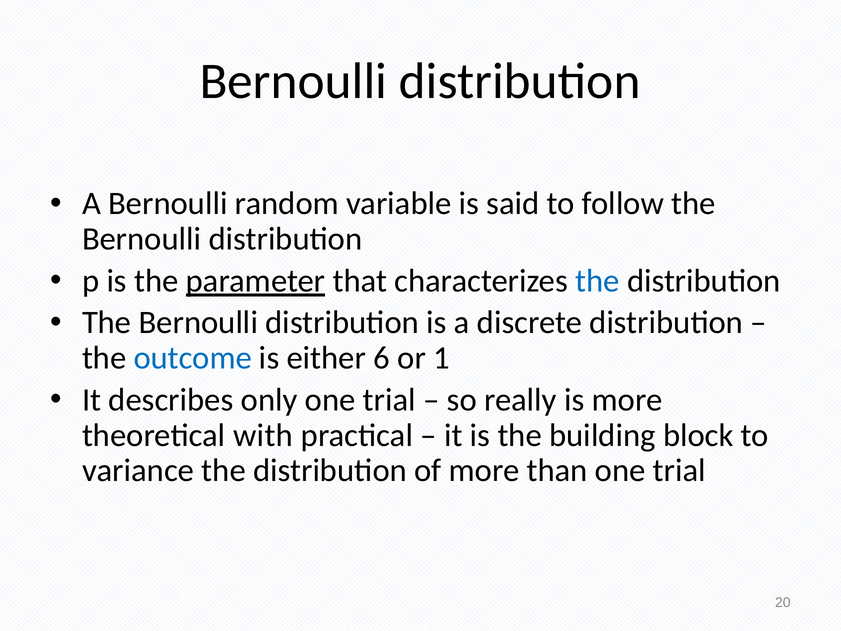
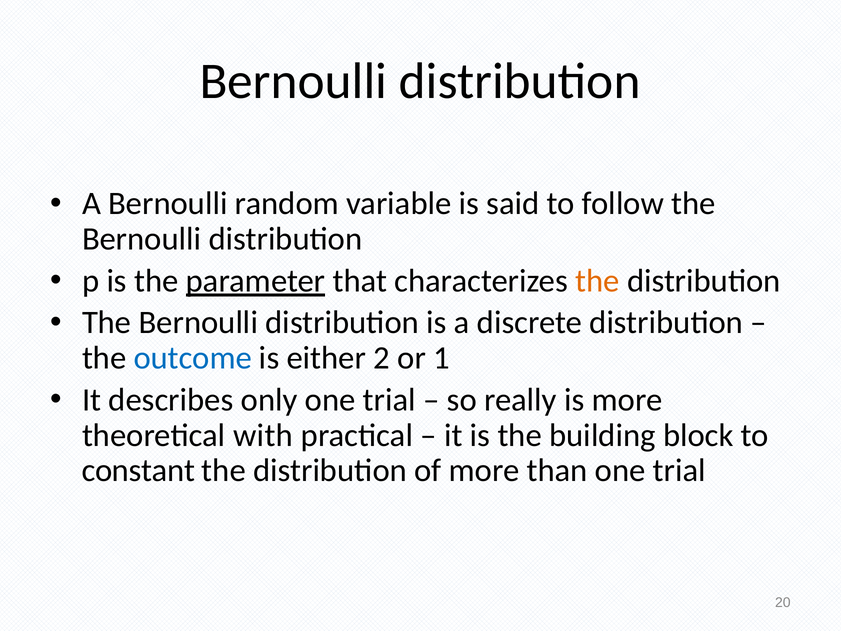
the colour: blue -> orange (598, 281)
6: 6 -> 2 (382, 358)
variance: variance -> constant (138, 470)
